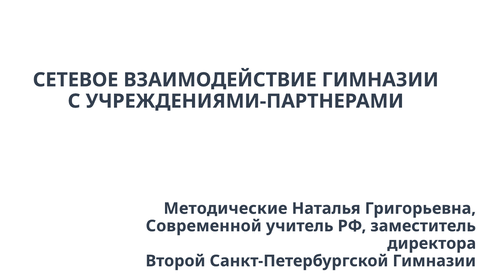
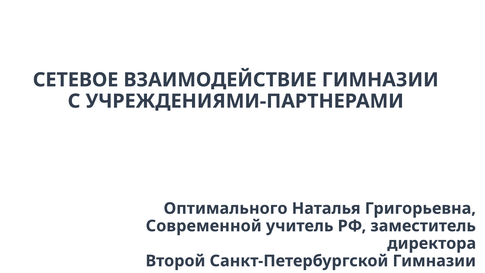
Методические: Методические -> Оптимального (226, 208)
